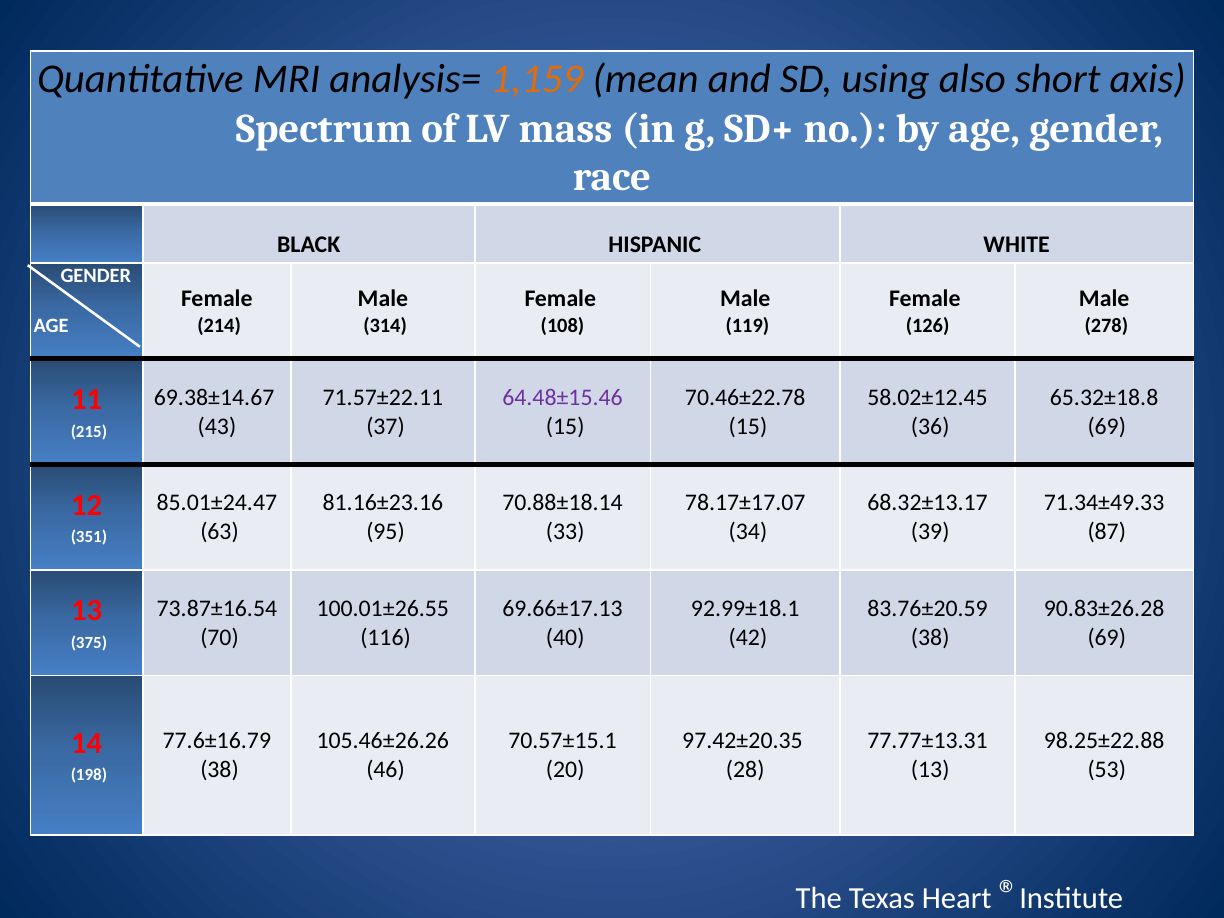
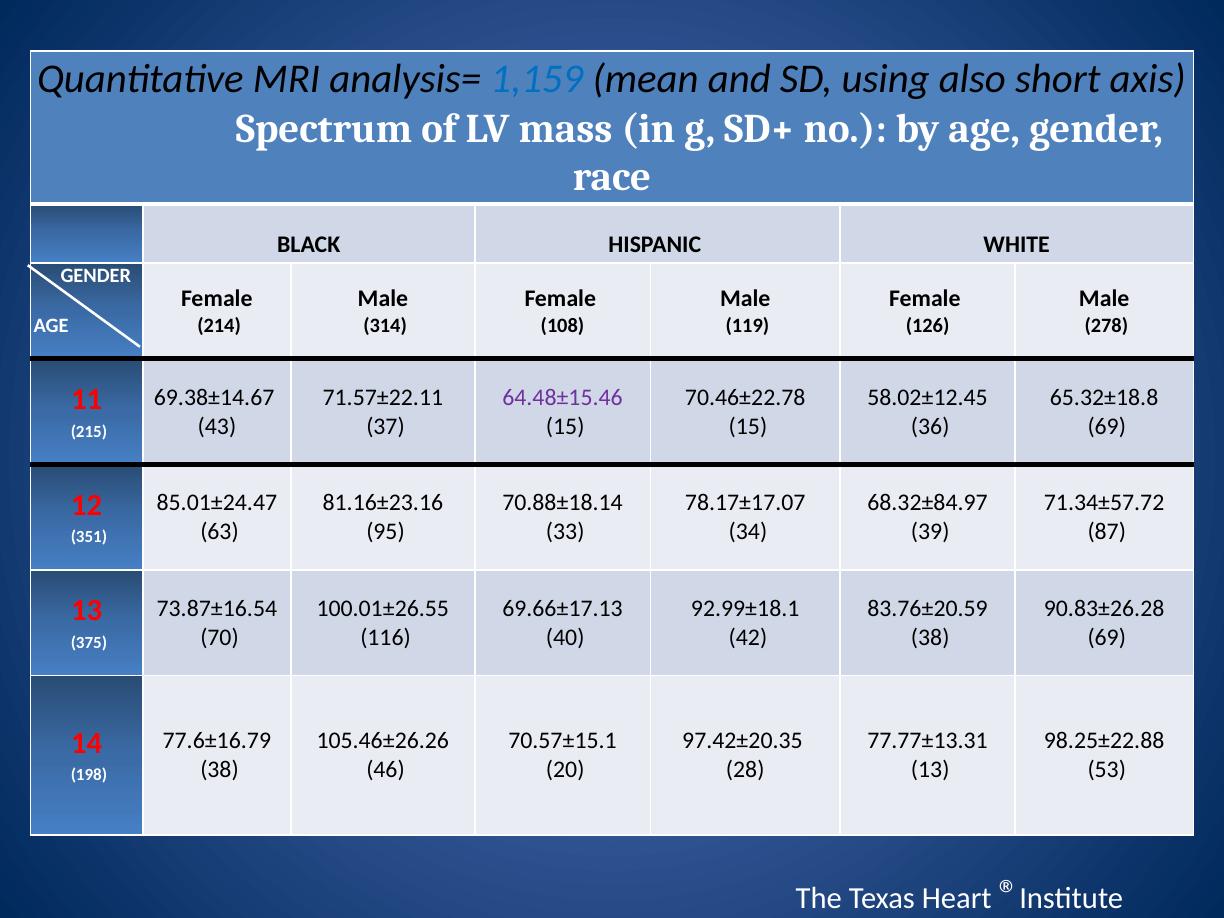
1,159 colour: orange -> blue (537, 79)
68.32±13.17: 68.32±13.17 -> 68.32±84.97 (928, 503)
71.34±49.33: 71.34±49.33 -> 71.34±57.72 (1104, 503)
